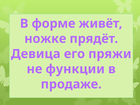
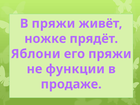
В форме: форме -> пряжи (53, 24)
Девица: Девица -> Яблони (36, 54)
